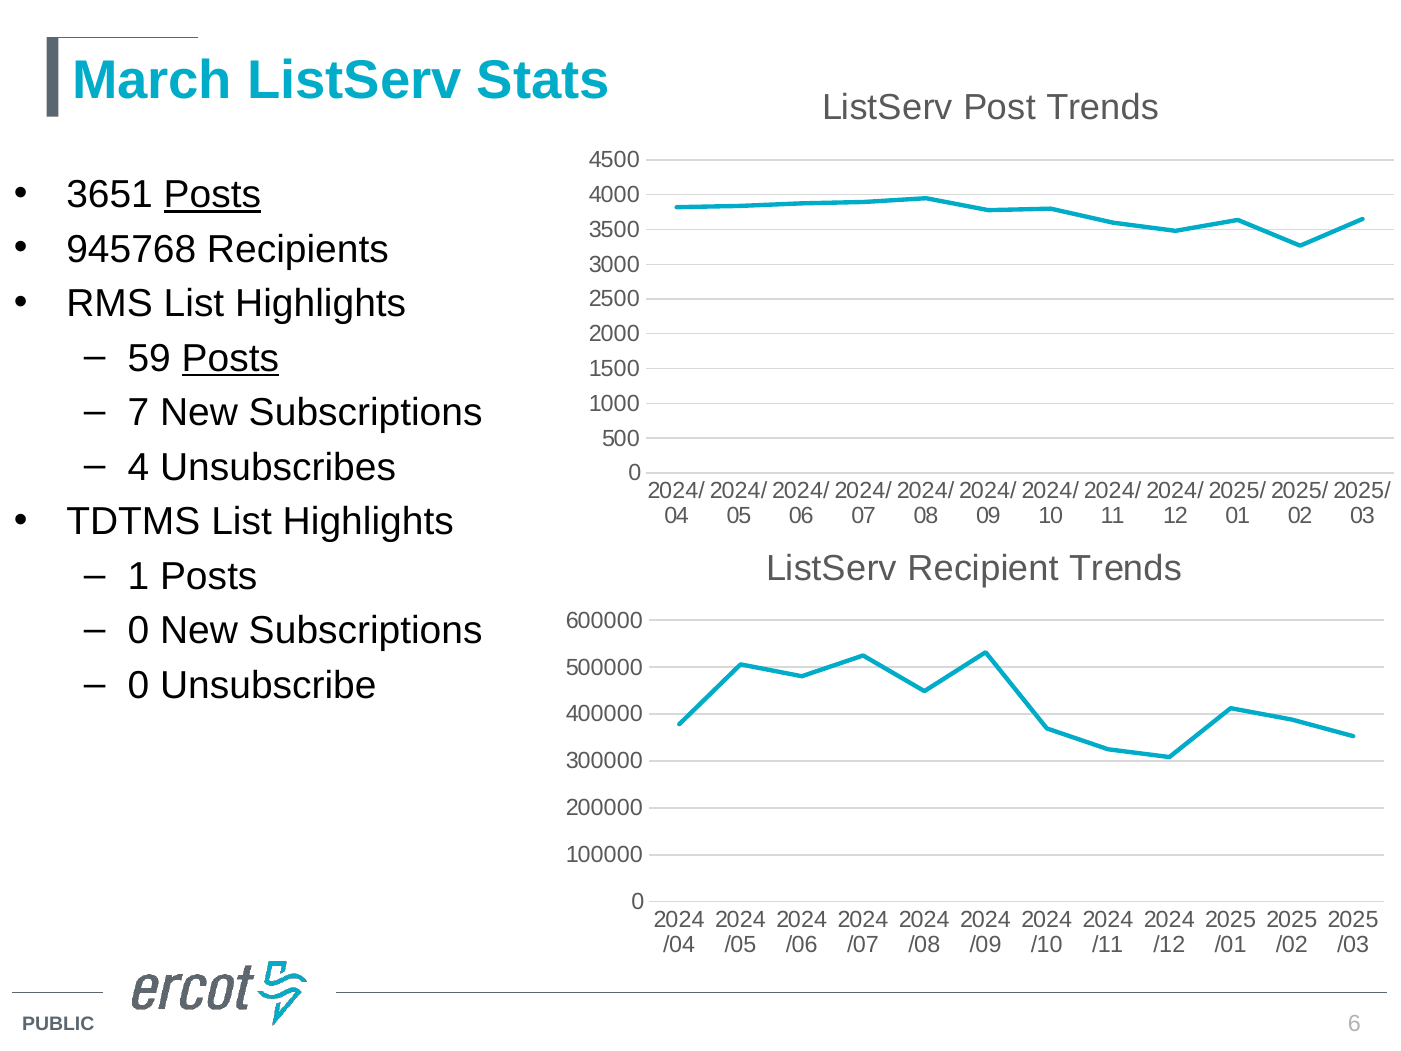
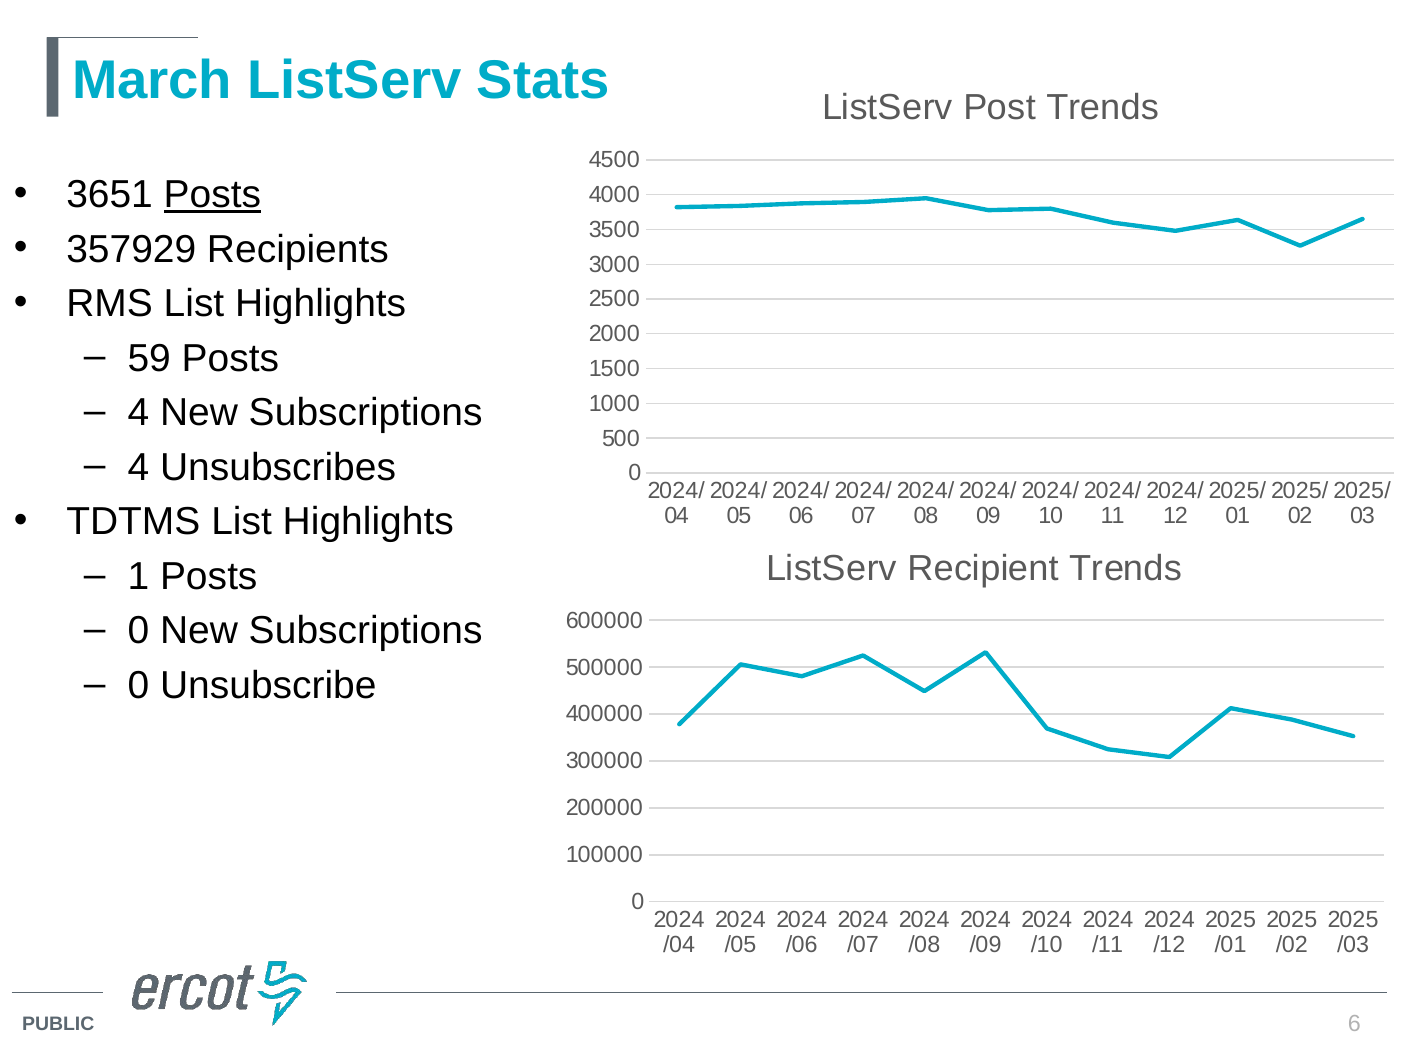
945768: 945768 -> 357929 (131, 249)
Posts underline: present -> none (230, 358)
7: 7 -> 4 (138, 413)
